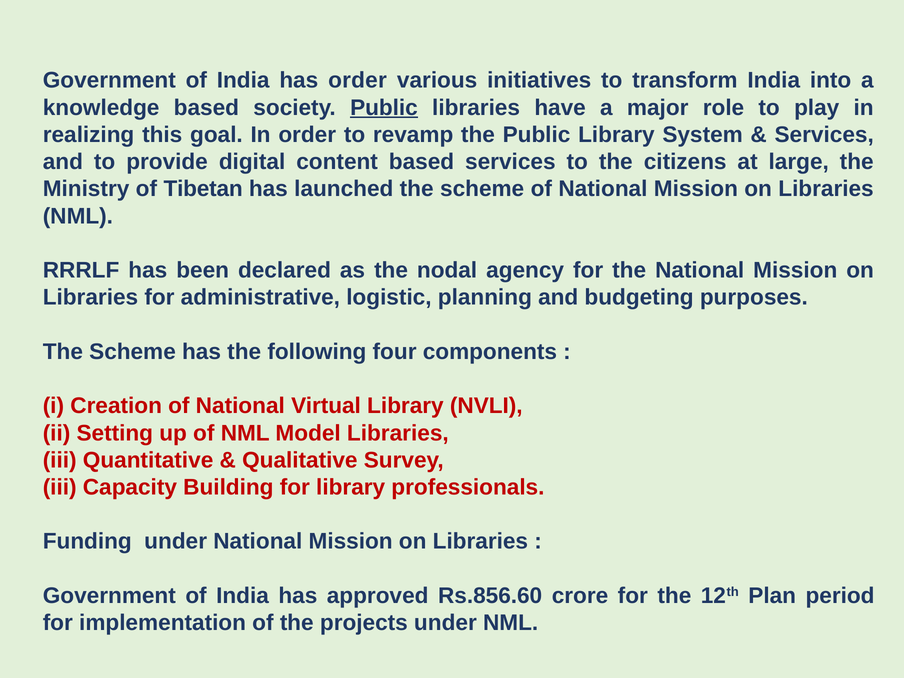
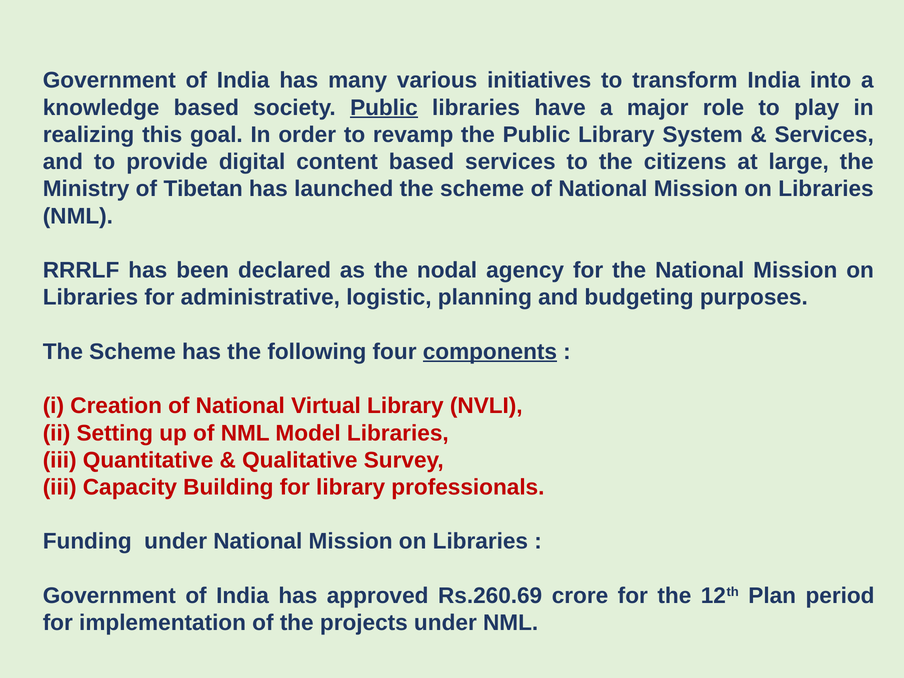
has order: order -> many (358, 80)
components underline: none -> present (490, 352)
Rs.856.60: Rs.856.60 -> Rs.260.69 (490, 596)
